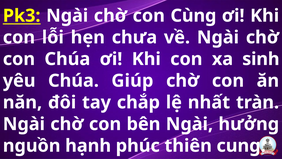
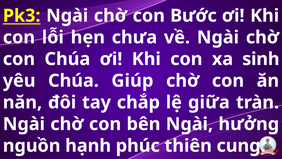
Cùng: Cùng -> Bước (193, 16)
nhất: nhất -> giữa (209, 102)
